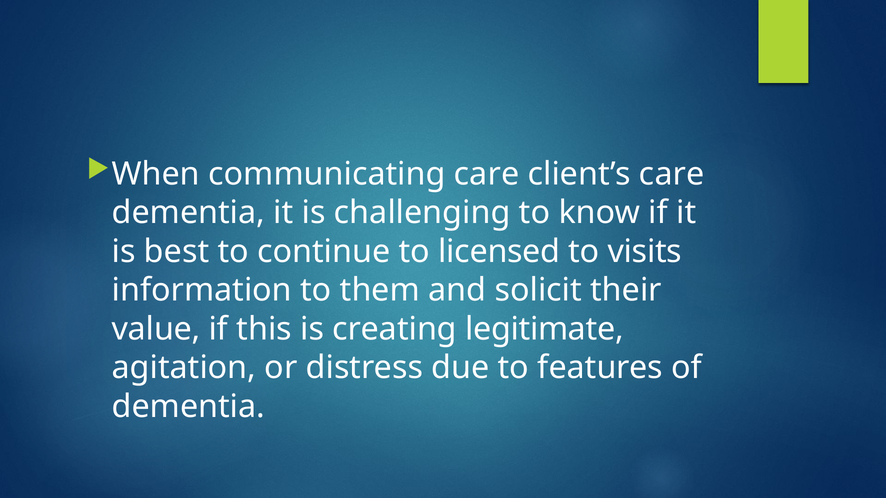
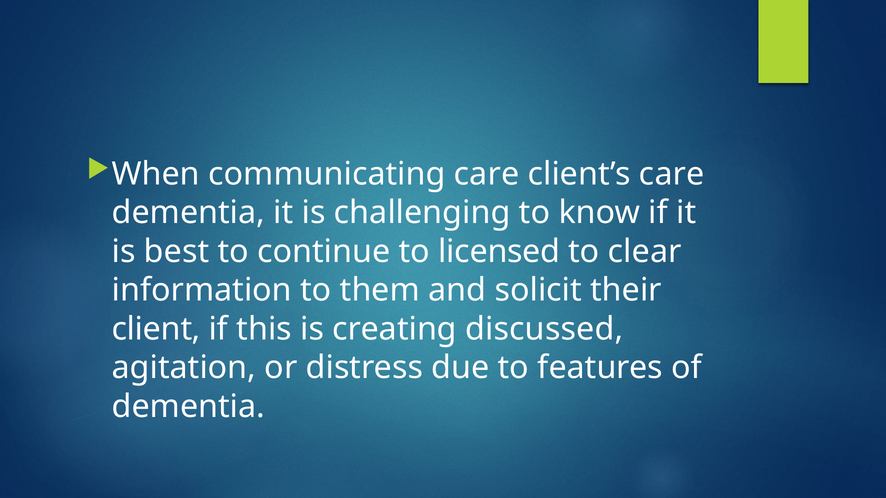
visits: visits -> clear (645, 252)
value: value -> client (156, 329)
legitimate: legitimate -> discussed (544, 329)
